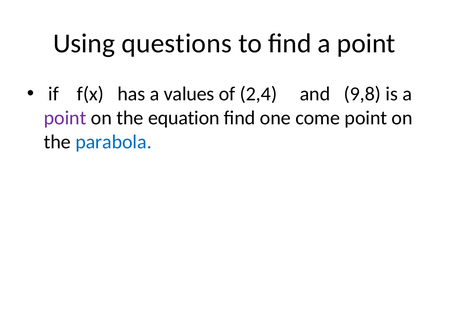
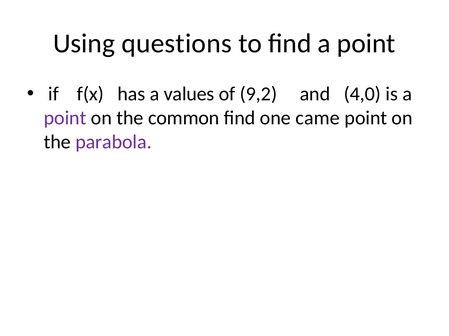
2,4: 2,4 -> 9,2 (258, 94)
9,8: 9,8 -> 4,0 (362, 94)
equation: equation -> common (184, 118)
come: come -> came (318, 118)
parabola colour: blue -> purple (114, 142)
